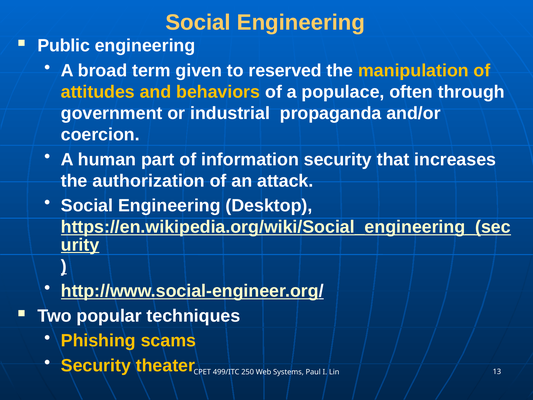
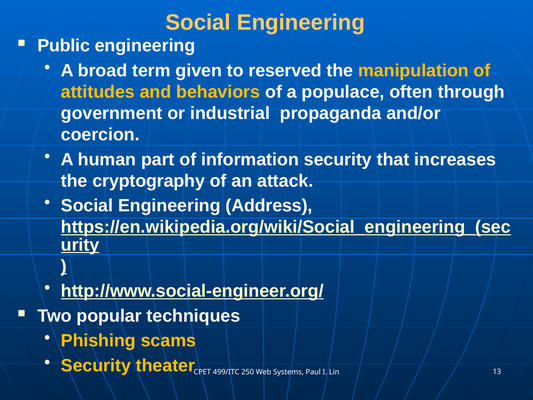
authorization: authorization -> cryptography (149, 181)
Desktop: Desktop -> Address (269, 206)
